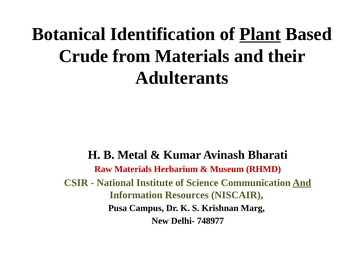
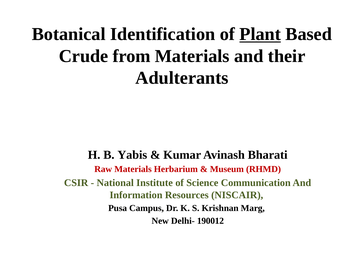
Metal: Metal -> Yabis (132, 155)
And underline: present -> none (302, 183)
748977: 748977 -> 190012 (210, 221)
